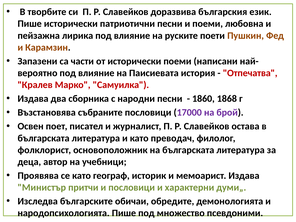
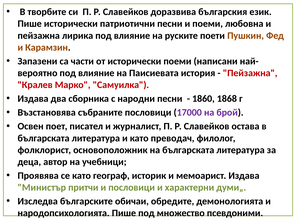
Отпечатва: Отпечатва -> Пейзажна (250, 73)
